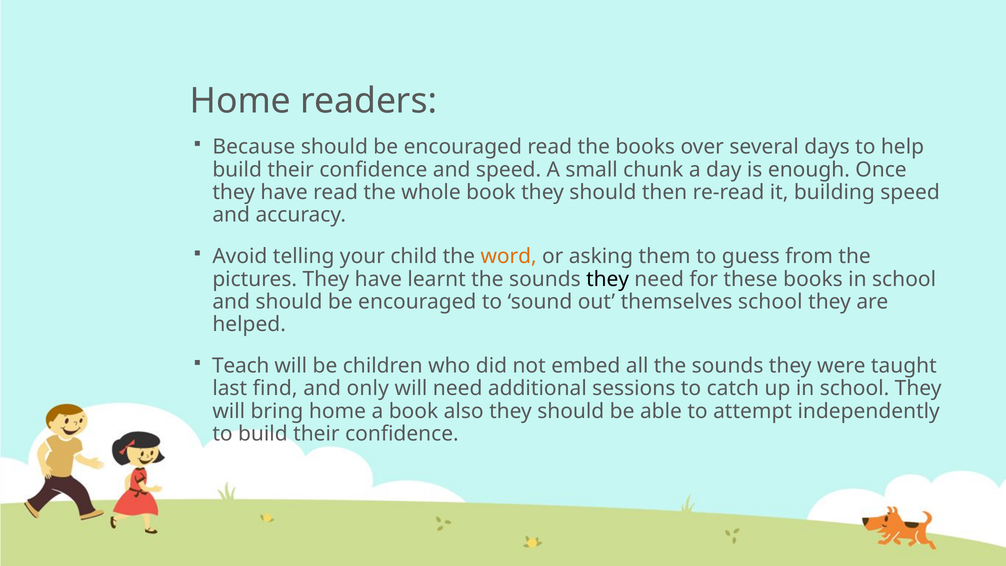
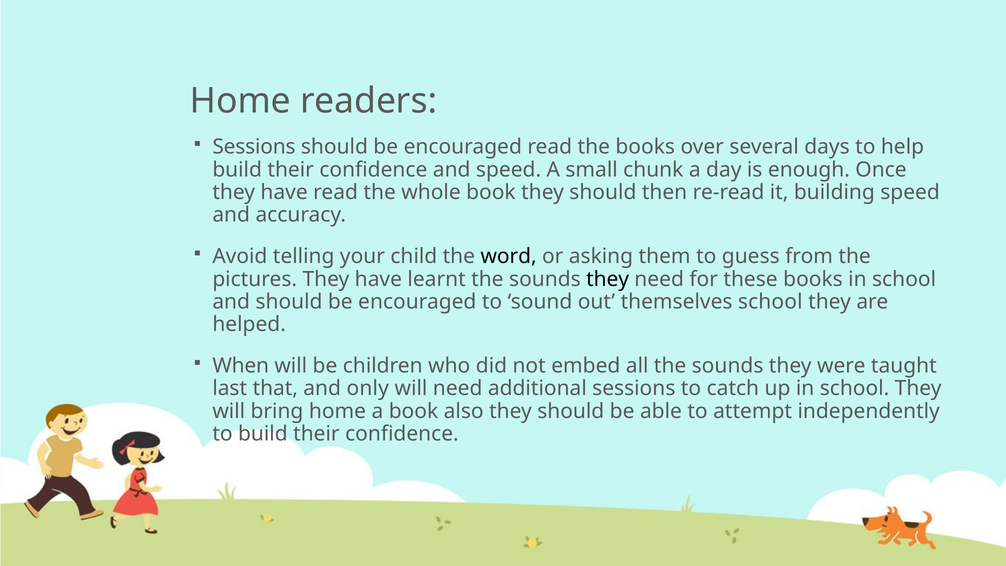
Because: Because -> Sessions (254, 147)
word colour: orange -> black (509, 256)
Teach: Teach -> When (241, 366)
find: find -> that (275, 388)
